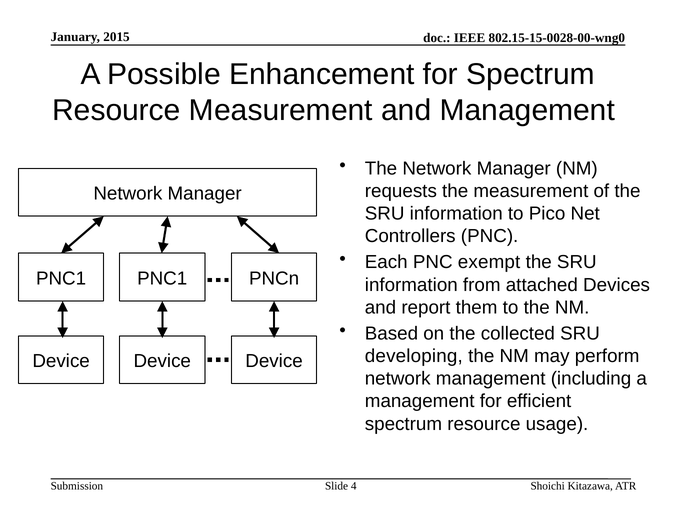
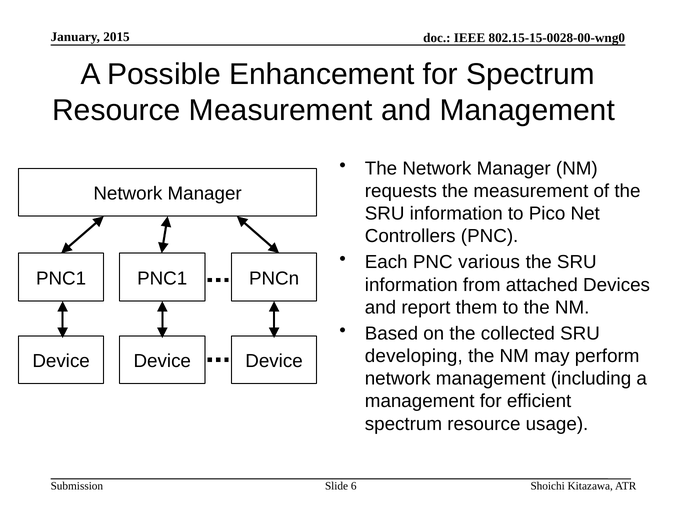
exempt: exempt -> various (489, 262)
4: 4 -> 6 (354, 486)
